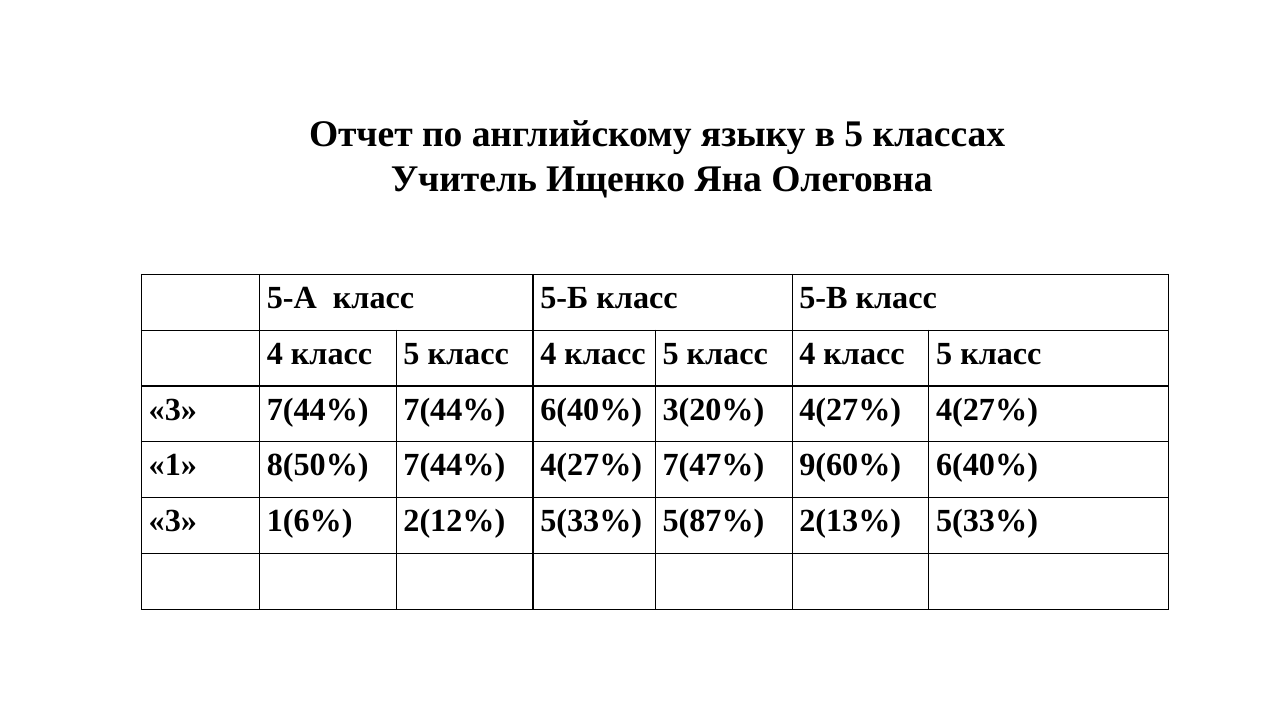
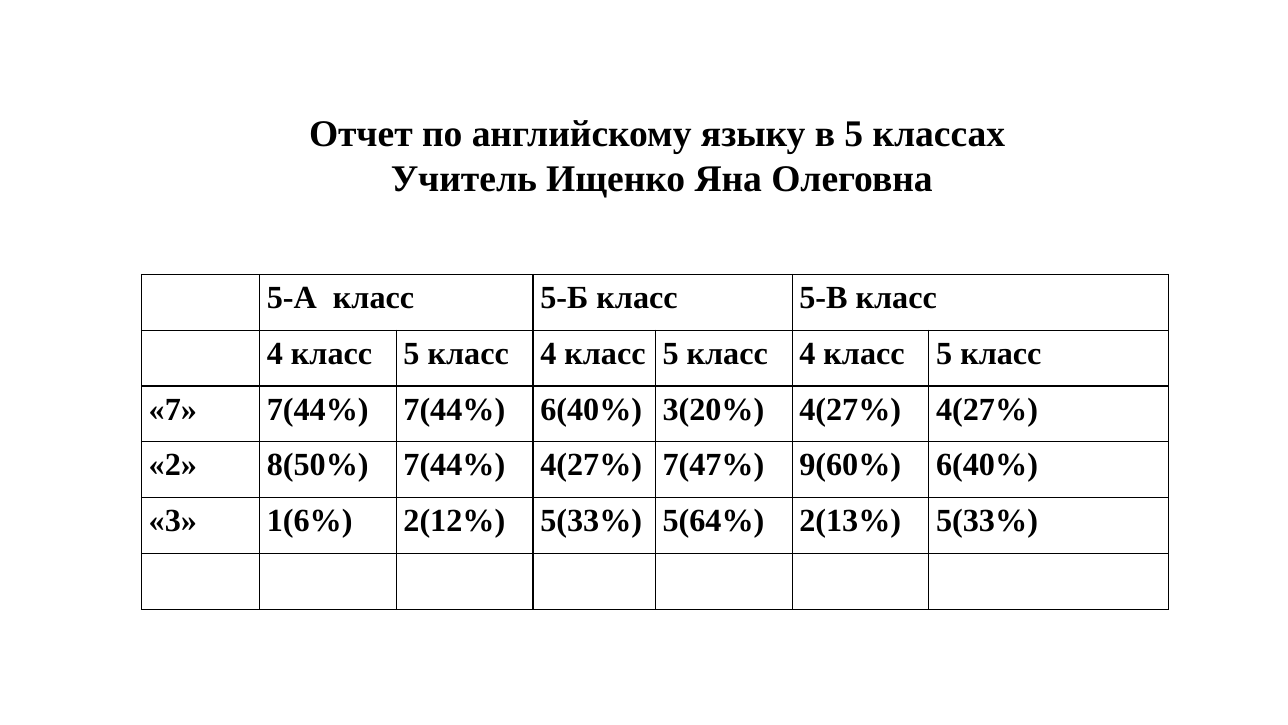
3: 3 -> 7 (173, 409)
1: 1 -> 2 (173, 465)
5(87%: 5(87% -> 5(64% (713, 521)
